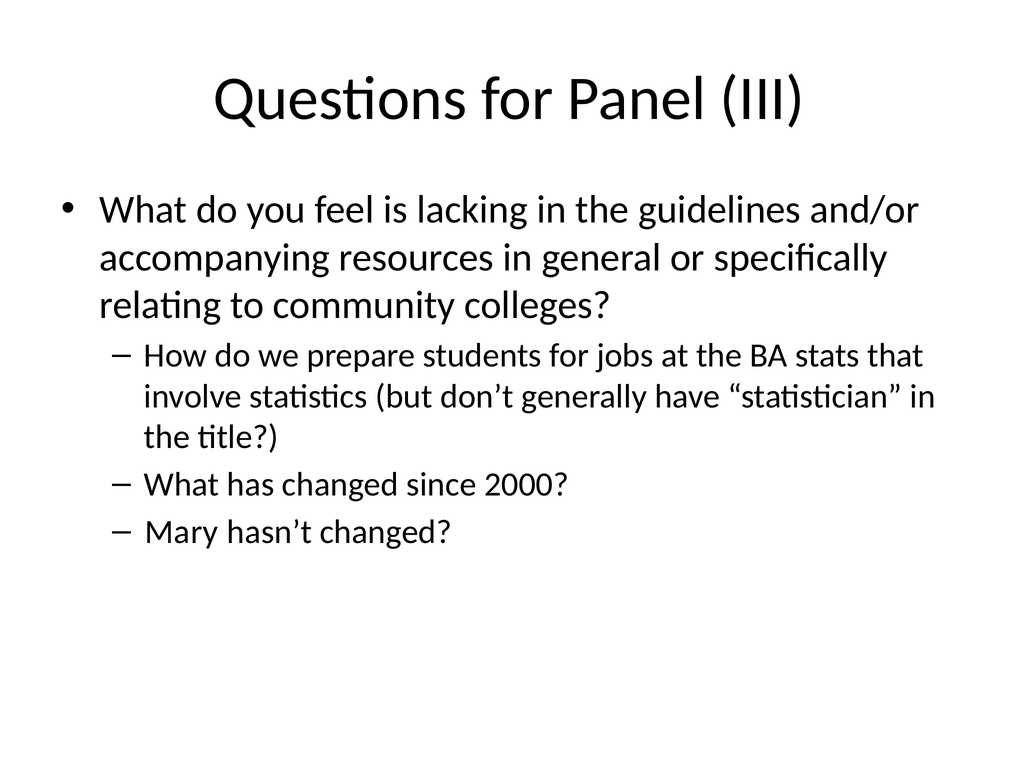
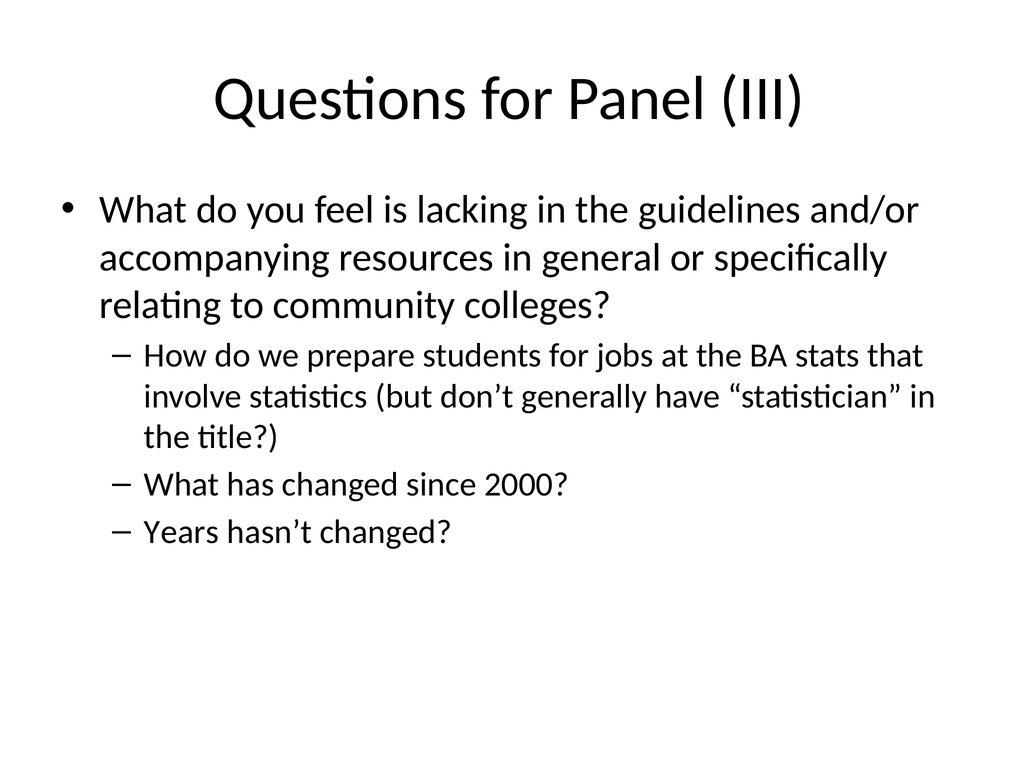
Mary: Mary -> Years (182, 532)
